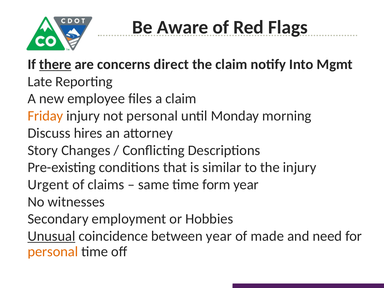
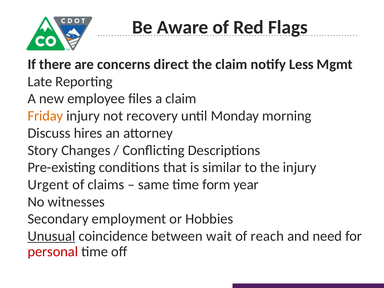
there underline: present -> none (55, 64)
Into: Into -> Less (301, 64)
not personal: personal -> recovery (152, 116)
between year: year -> wait (219, 236)
made: made -> reach (267, 236)
personal colour: orange -> red (53, 252)
